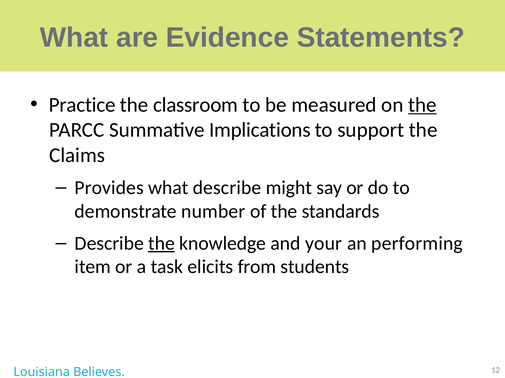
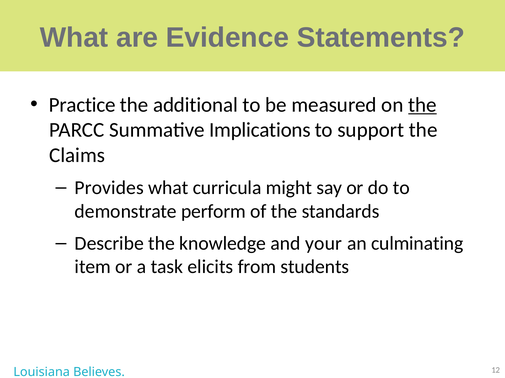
classroom: classroom -> additional (195, 105)
what describe: describe -> curricula (227, 188)
number: number -> perform (213, 212)
the underline: present -> none (161, 244)
performing: performing -> culminating (417, 244)
